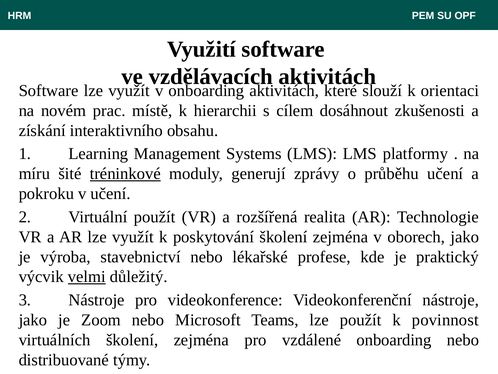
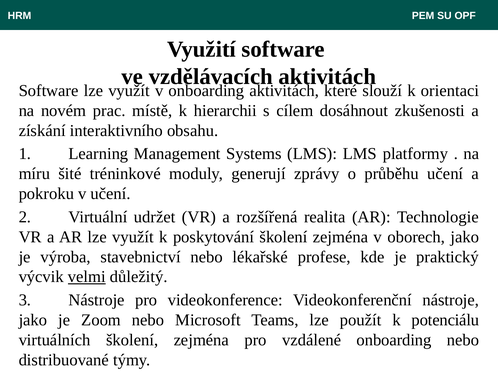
tréninkové underline: present -> none (125, 174)
Virtuální použít: použít -> udržet (155, 217)
povinnost: povinnost -> potenciálu (445, 320)
